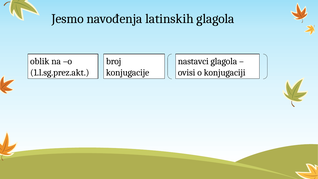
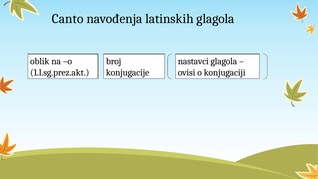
Jesmo: Jesmo -> Canto (68, 19)
